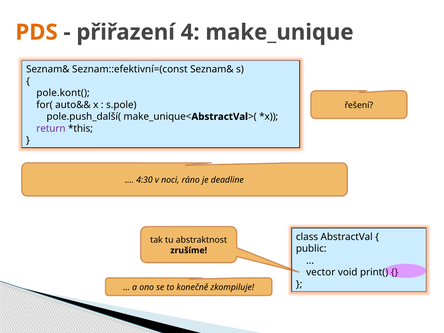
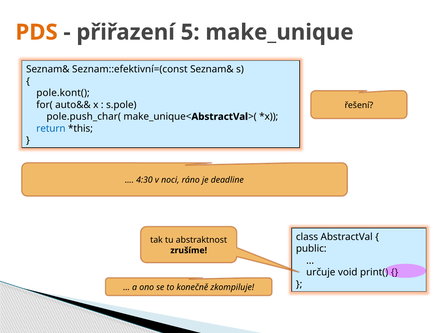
4: 4 -> 5 (190, 32)
pole.push_další(: pole.push_další( -> pole.push_char( (84, 117)
return colour: purple -> blue (51, 128)
vector: vector -> určuje (321, 272)
